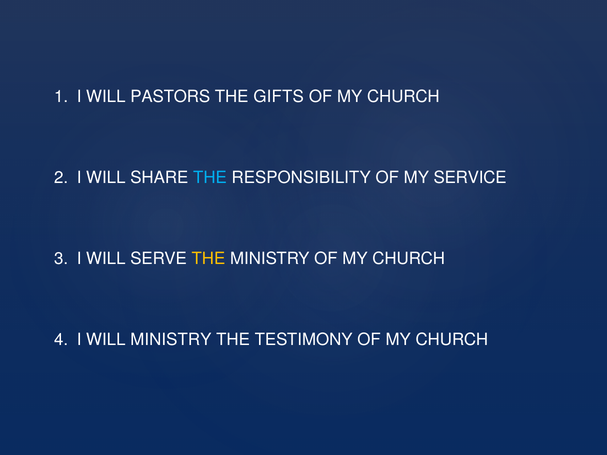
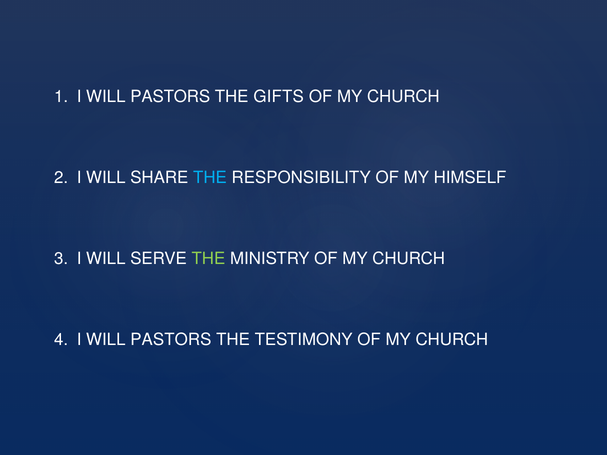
SERVICE: SERVICE -> HIMSELF (470, 178)
THE colour: yellow -> light green (208, 259)
MINISTRY: MINISTRY -> PASTORS (171, 340)
